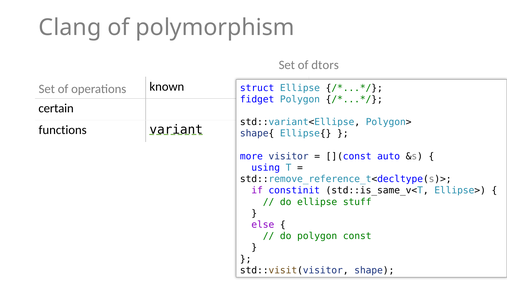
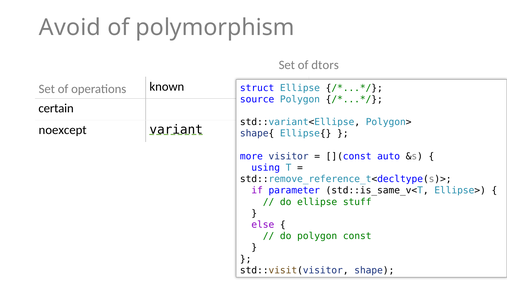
Clang: Clang -> Avoid (70, 27)
fidget: fidget -> source (257, 99)
functions: functions -> noexcept (63, 130)
constinit: constinit -> parameter (294, 191)
